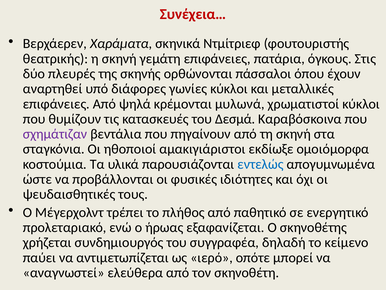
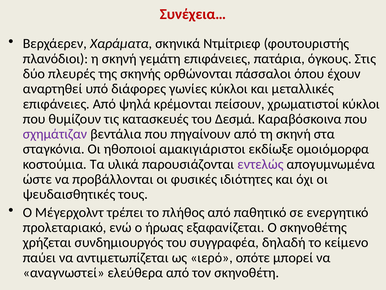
θεατρικής: θεατρικής -> πλανόδιοι (55, 59)
μυλωνά: μυλωνά -> πείσουν (240, 104)
εντελώς colour: blue -> purple (261, 164)
